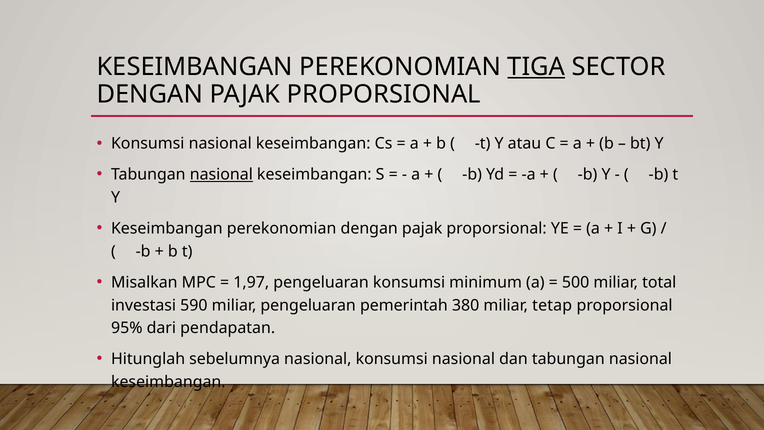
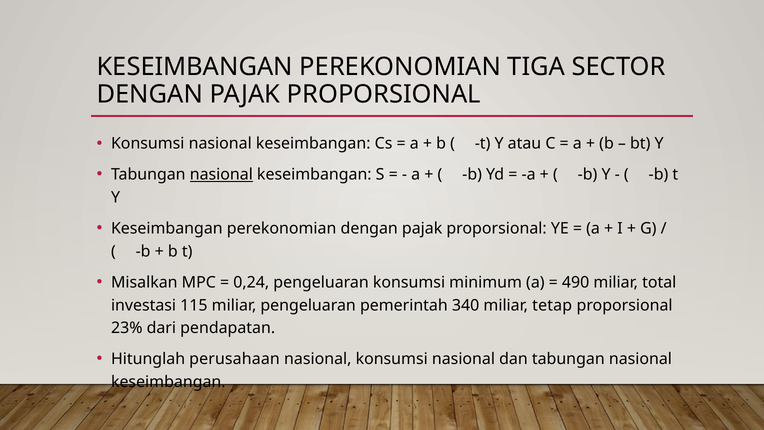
TIGA underline: present -> none (536, 67)
1,97: 1,97 -> 0,24 (251, 282)
500: 500 -> 490 (576, 282)
590: 590 -> 115 (194, 305)
380: 380 -> 340 (466, 305)
95%: 95% -> 23% (127, 328)
sebelumnya: sebelumnya -> perusahaan (235, 359)
